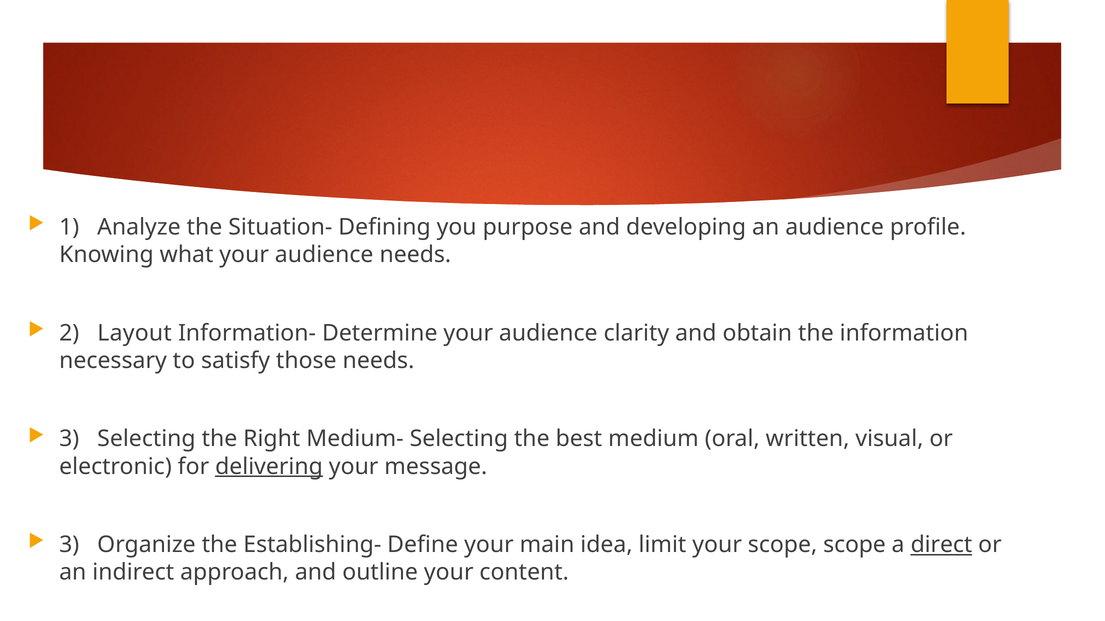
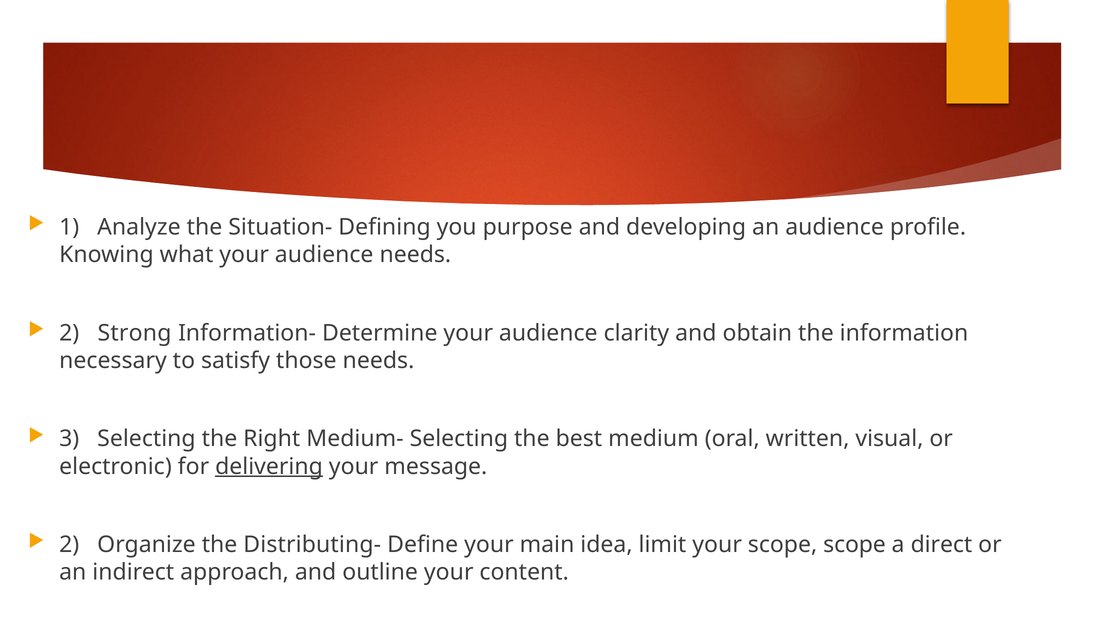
Layout: Layout -> Strong (135, 333)
3: 3 -> 2 (69, 545)
Establishing-: Establishing- -> Distributing- (312, 545)
direct underline: present -> none (941, 545)
